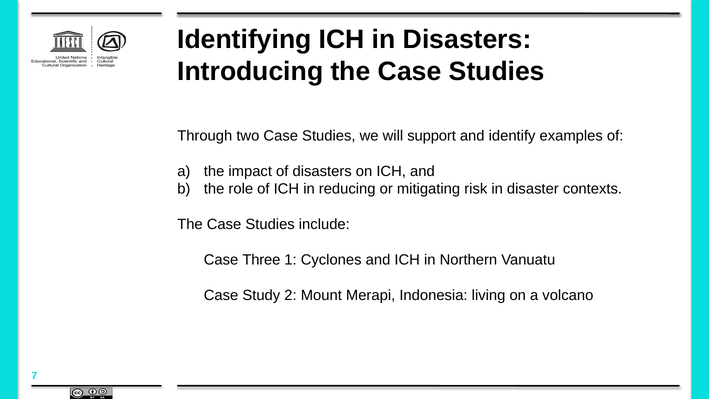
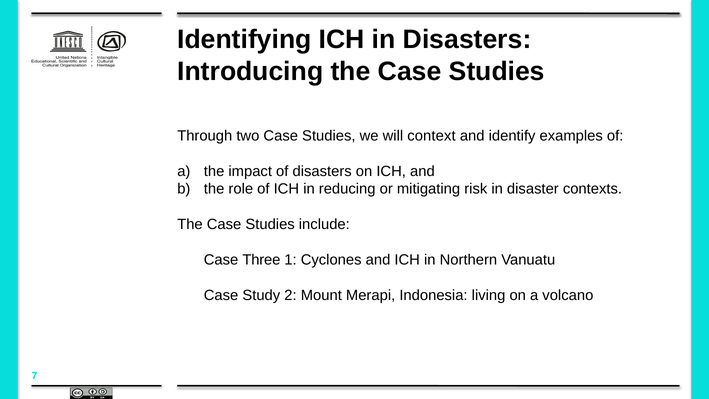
support: support -> context (431, 136)
